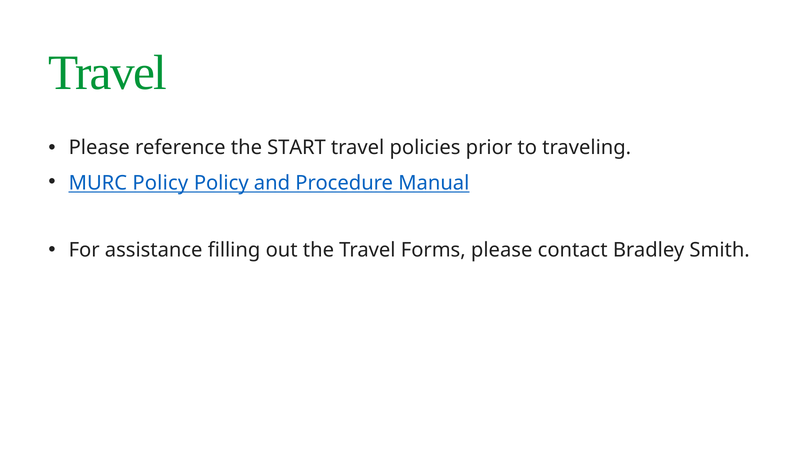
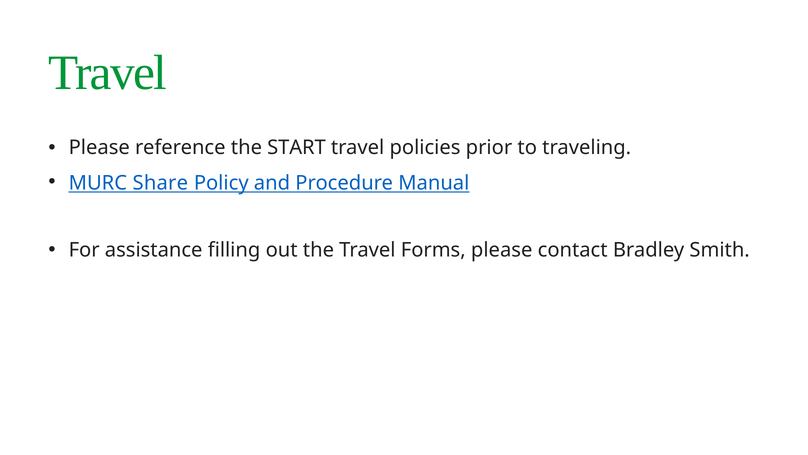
MURC Policy: Policy -> Share (160, 183)
